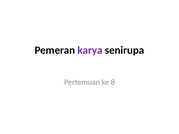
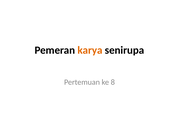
karya colour: purple -> orange (90, 50)
